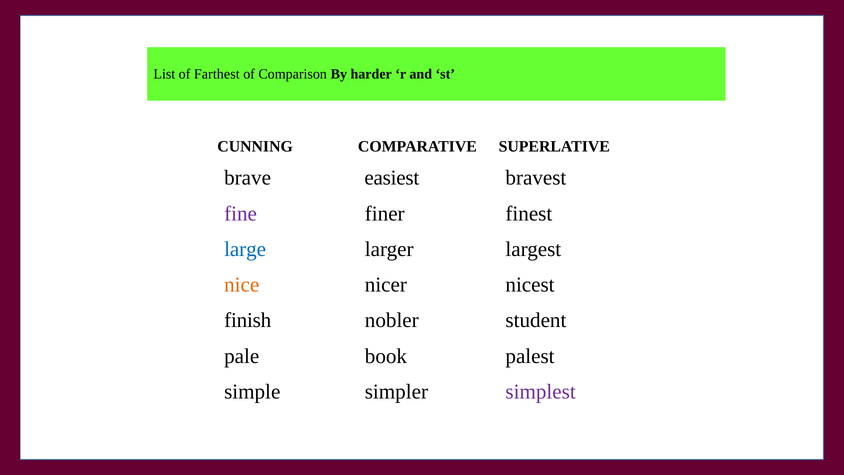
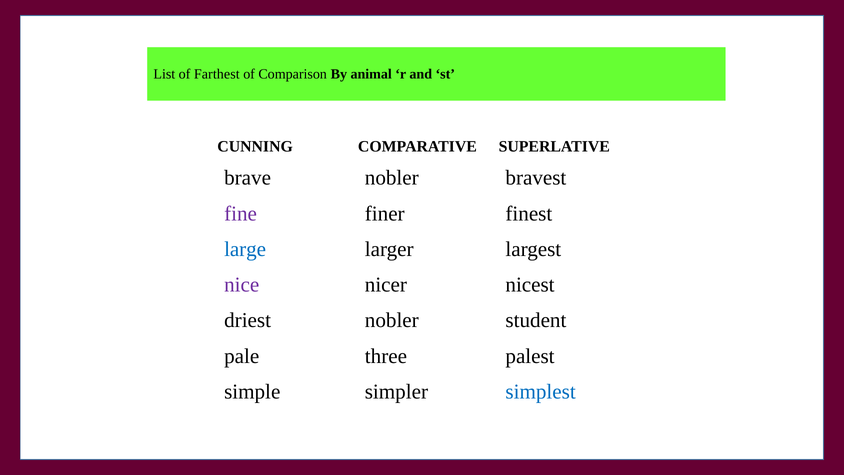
harder: harder -> animal (371, 74)
brave easiest: easiest -> nobler (392, 178)
nice colour: orange -> purple (242, 285)
finish: finish -> driest (248, 320)
book: book -> three (386, 356)
simplest colour: purple -> blue (541, 392)
